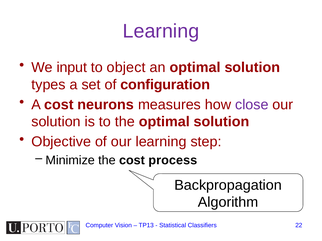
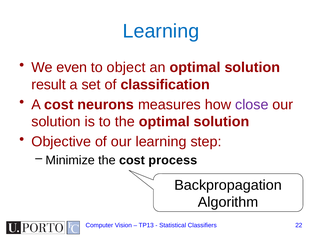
Learning colour: purple -> blue (161, 31)
input: input -> even (72, 68)
types: types -> result (49, 85)
configuration: configuration -> classification (165, 85)
